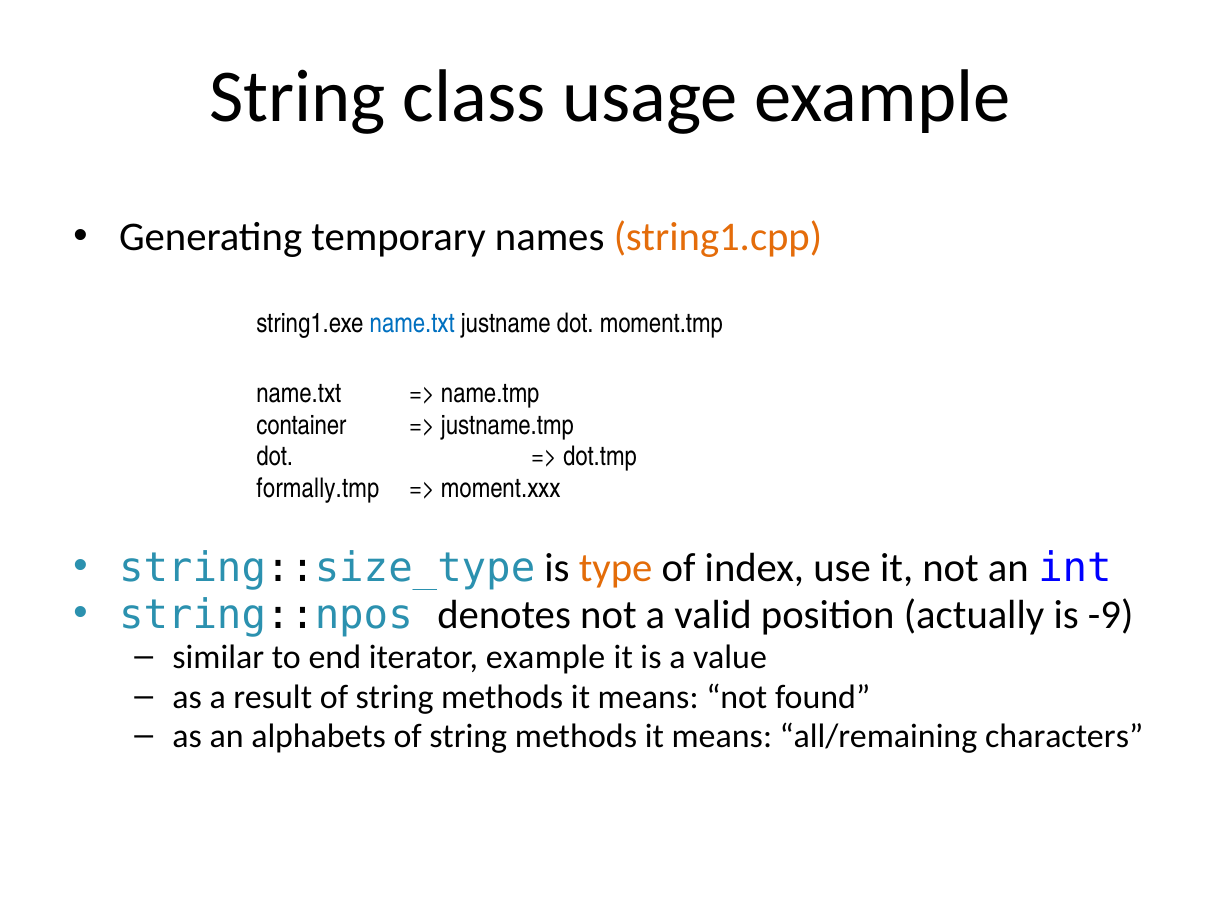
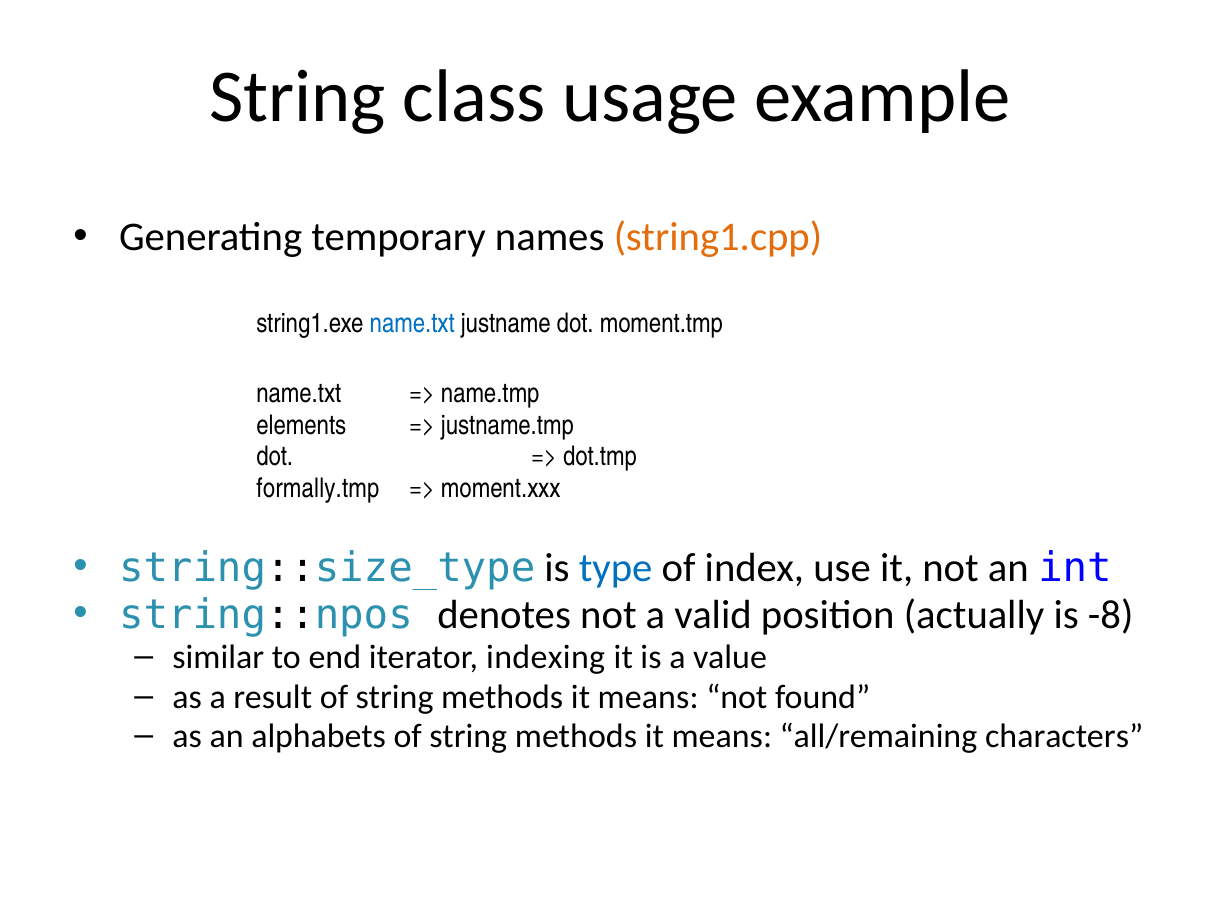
container: container -> elements (301, 426)
type colour: orange -> blue (616, 568)
-9: -9 -> -8 (1111, 615)
iterator example: example -> indexing (546, 658)
